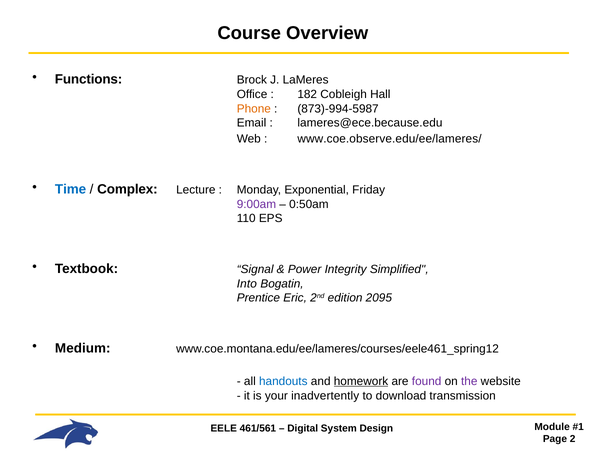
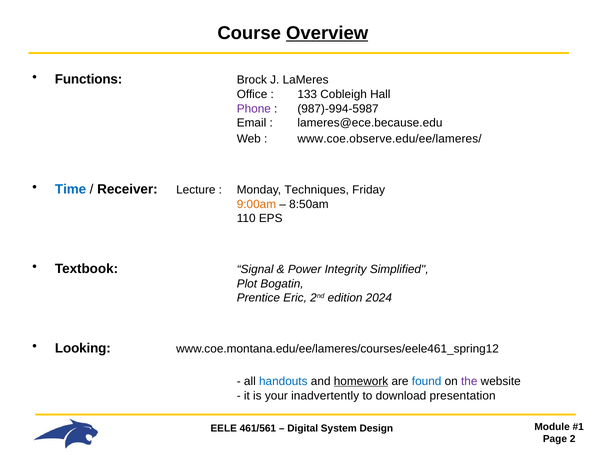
Overview underline: none -> present (327, 33)
182: 182 -> 133 (307, 94)
Phone colour: orange -> purple (254, 109)
873)-994-5987: 873)-994-5987 -> 987)-994-5987 (338, 109)
Complex: Complex -> Receiver (127, 189)
Exponential: Exponential -> Techniques (317, 190)
9:00am colour: purple -> orange (256, 204)
0:50am: 0:50am -> 8:50am (309, 204)
Into: Into -> Plot (247, 284)
2095: 2095 -> 2024 (379, 298)
Medium: Medium -> Looking (83, 348)
found colour: purple -> blue (427, 381)
transmission: transmission -> presentation (463, 395)
